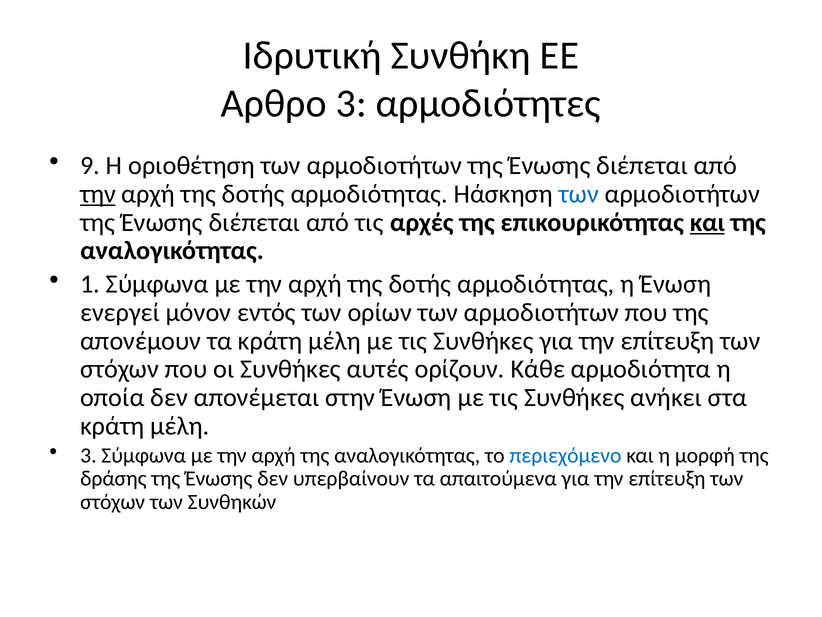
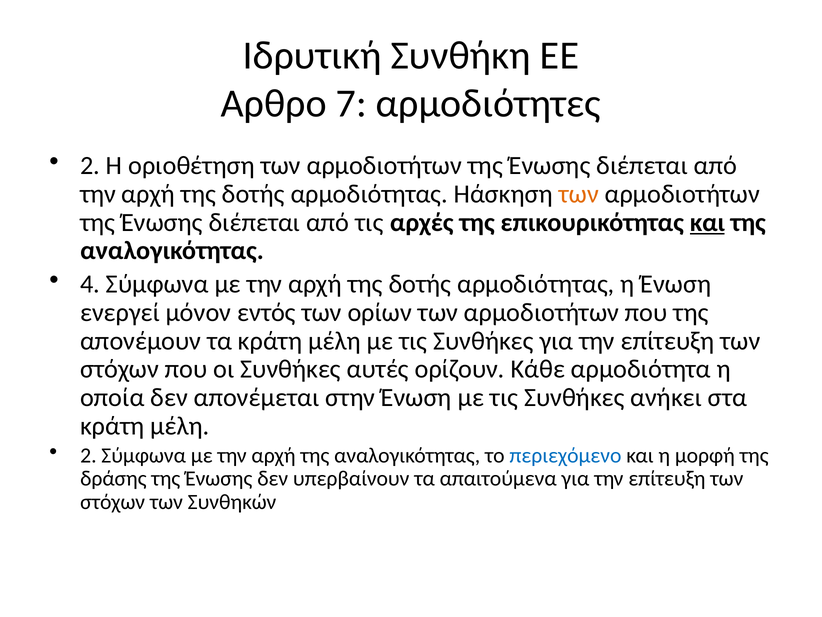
Αρθρο 3: 3 -> 7 (351, 104)
9: 9 -> 2 (90, 166)
την underline: present -> none (98, 194)
των colour: blue -> orange (579, 194)
1: 1 -> 4 (90, 284)
3: 3 -> 2 (88, 455)
